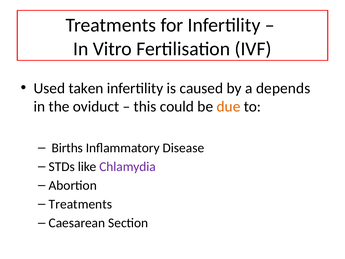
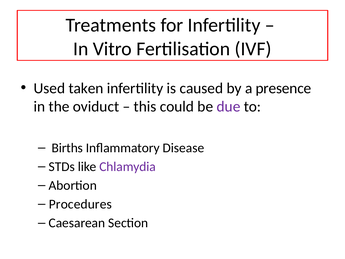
depends: depends -> presence (283, 88)
due colour: orange -> purple (228, 107)
Treatments: Treatments -> Procedures (80, 204)
